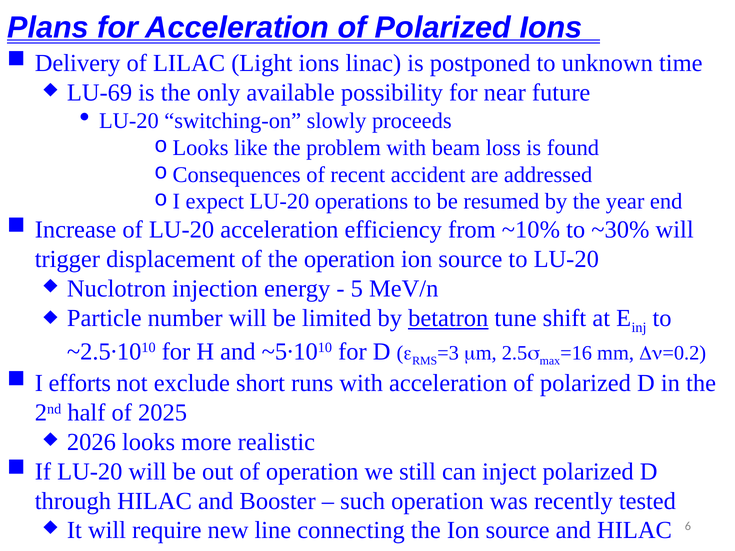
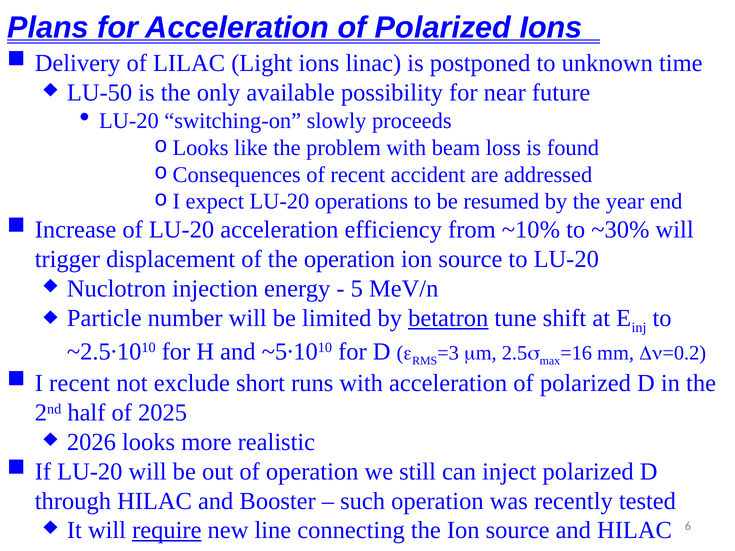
LU-69: LU-69 -> LU-50 (100, 93)
I efforts: efforts -> recent (80, 384)
require underline: none -> present (167, 531)
